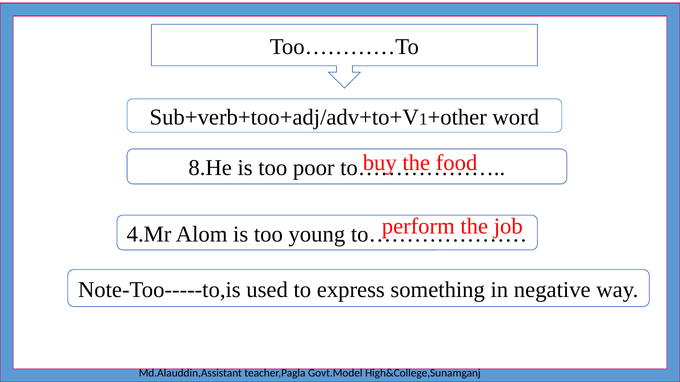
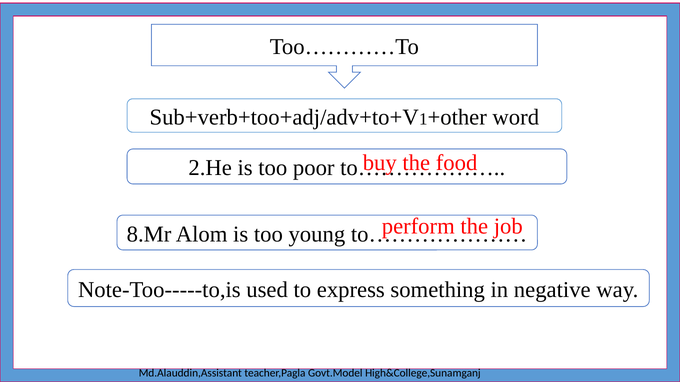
8.He: 8.He -> 2.He (210, 168)
4.Mr: 4.Mr -> 8.Mr (149, 234)
